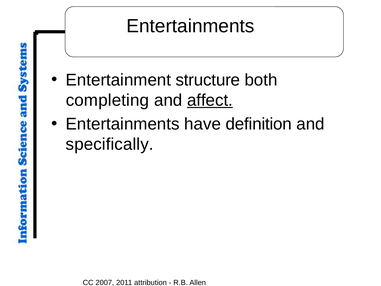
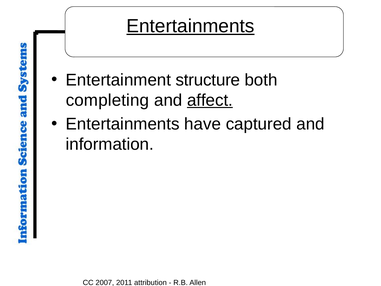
Entertainments underline: none -> present (190, 26)
definition: definition -> captured (259, 124)
specifically: specifically -> information (110, 144)
